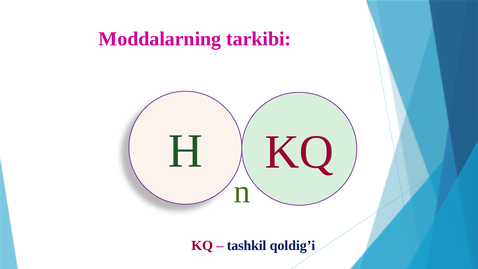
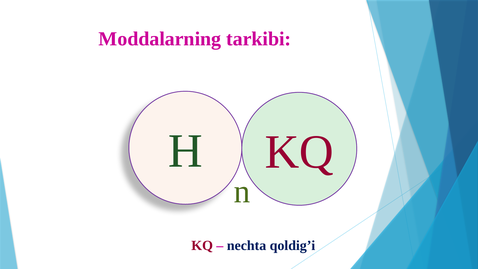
tashkil: tashkil -> nechta (247, 245)
